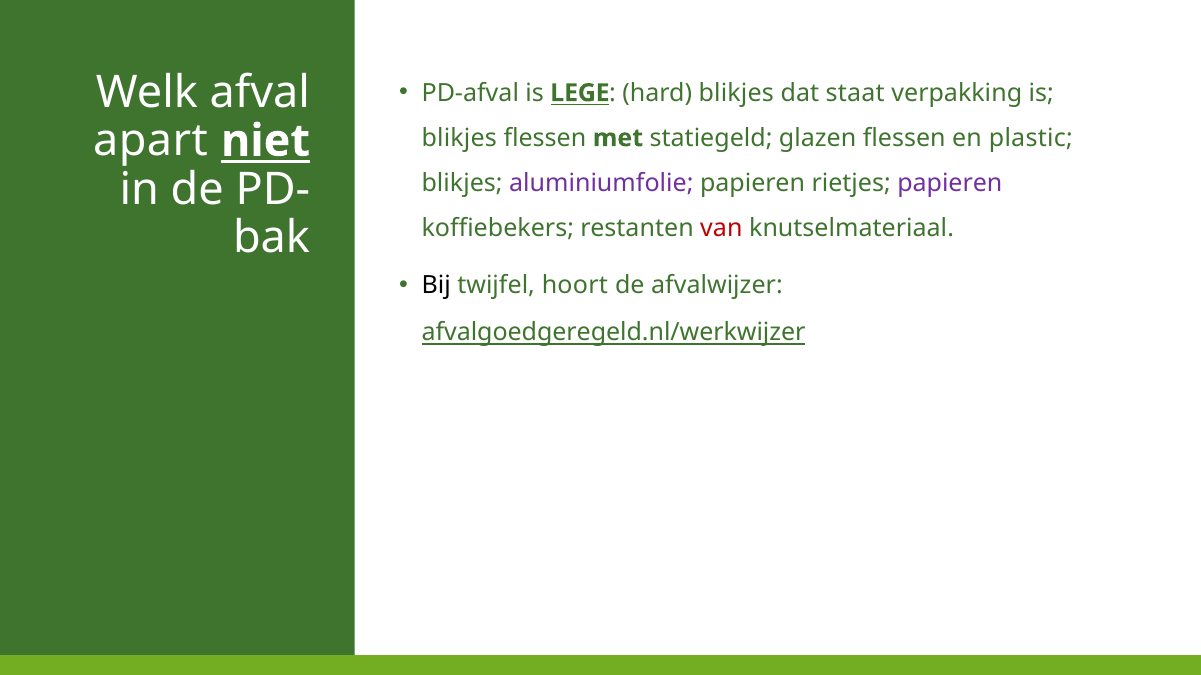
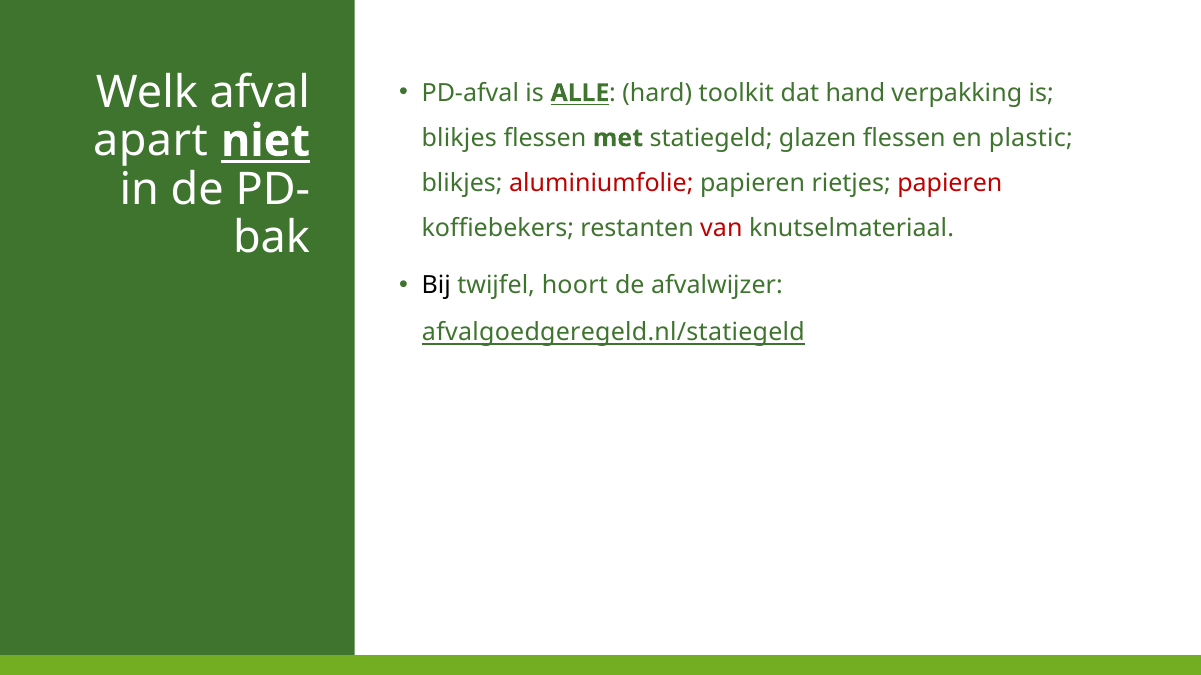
LEGE: LEGE -> ALLE (580, 93)
hard blikjes: blikjes -> toolkit (736, 93)
staat: staat -> hand (855, 93)
aluminiumfolie colour: purple -> red (601, 183)
papieren colour: purple -> red (950, 183)
afvalgoedgeregeld.nl/werkwijzer: afvalgoedgeregeld.nl/werkwijzer -> afvalgoedgeregeld.nl/statiegeld (613, 333)
